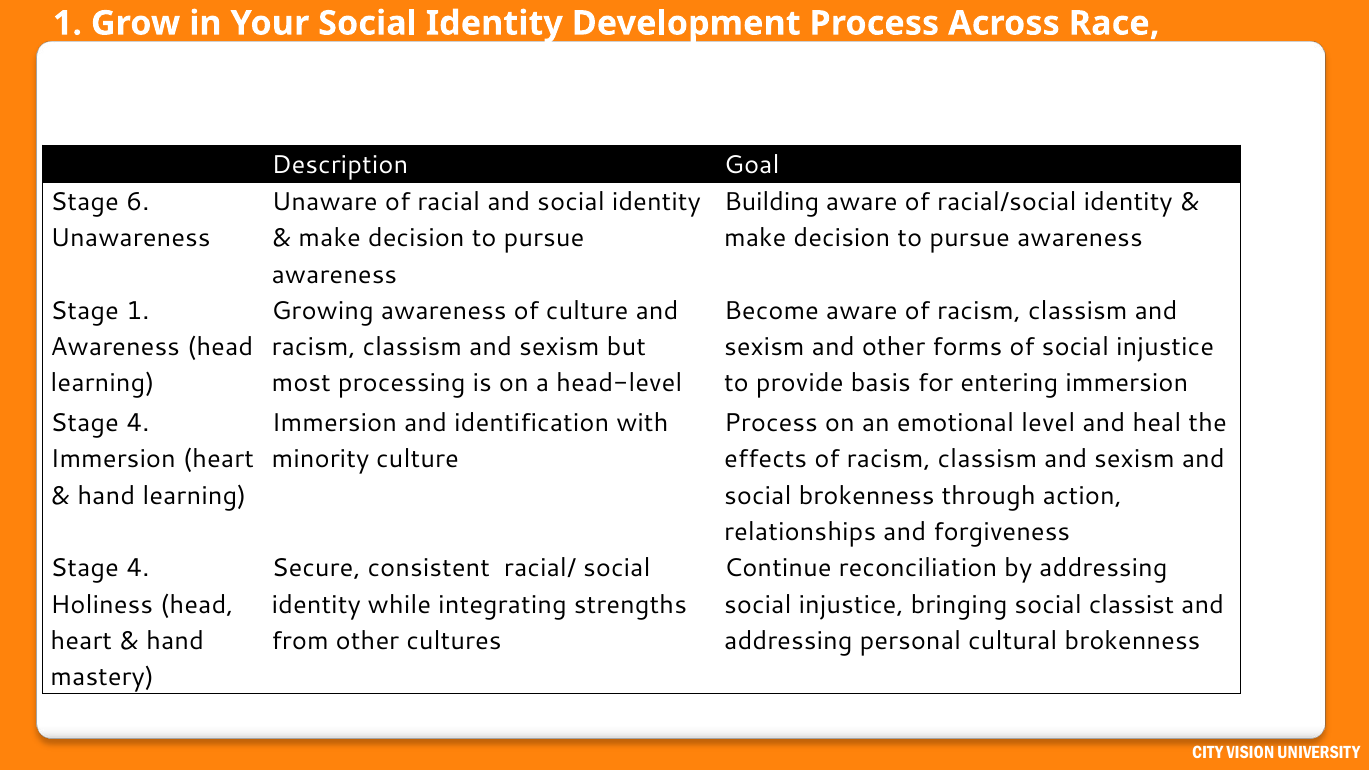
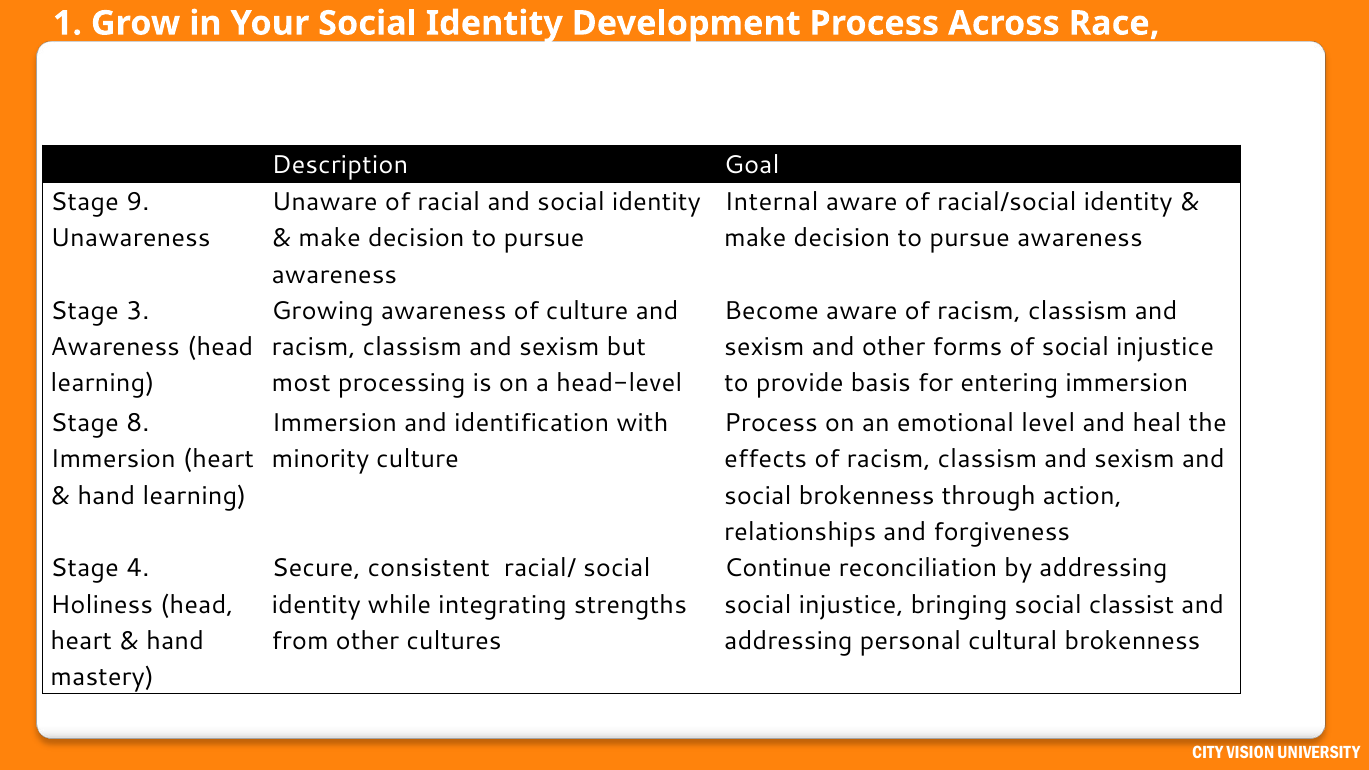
6: 6 -> 9 (138, 202)
Building: Building -> Internal (771, 202)
Stage 1: 1 -> 3 (138, 311)
4: 4 -> 8 (138, 423)
